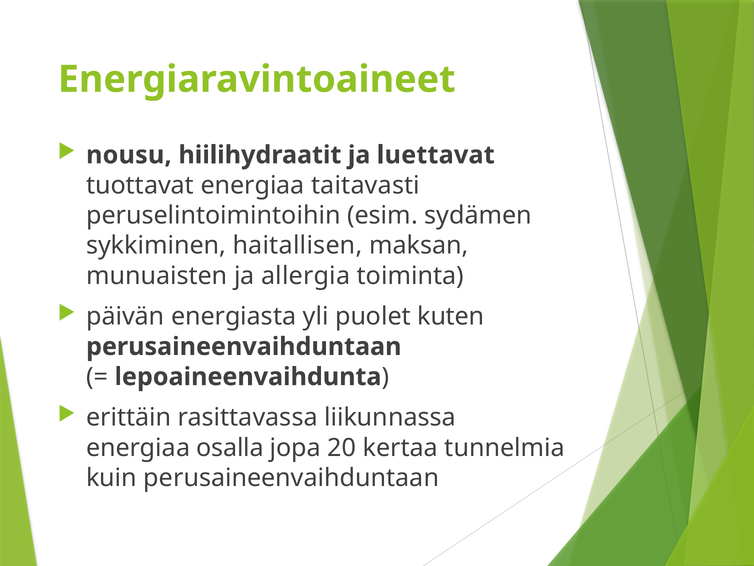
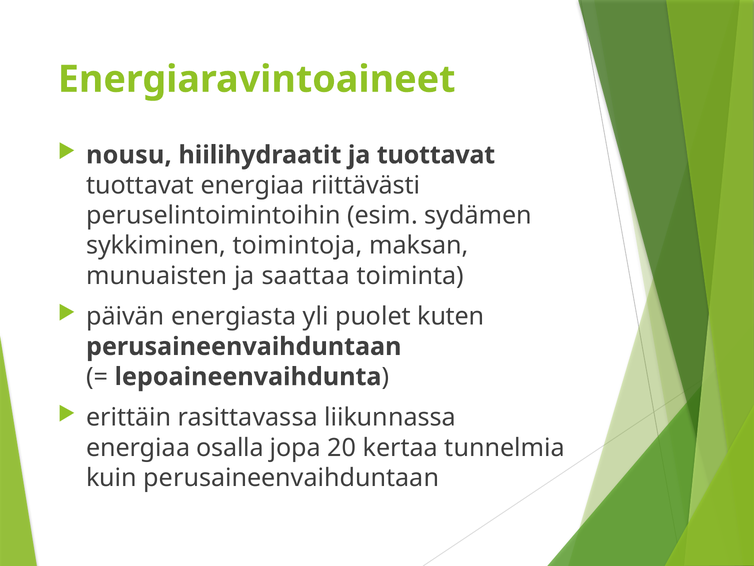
ja luettavat: luettavat -> tuottavat (436, 155)
taitavasti: taitavasti -> riittävästi (366, 185)
haitallisen: haitallisen -> toimintoja (298, 245)
allergia: allergia -> saattaa (306, 276)
